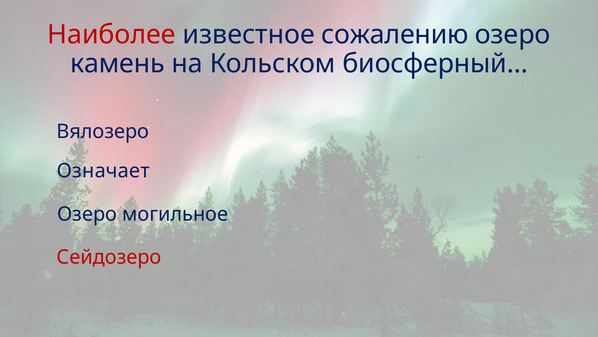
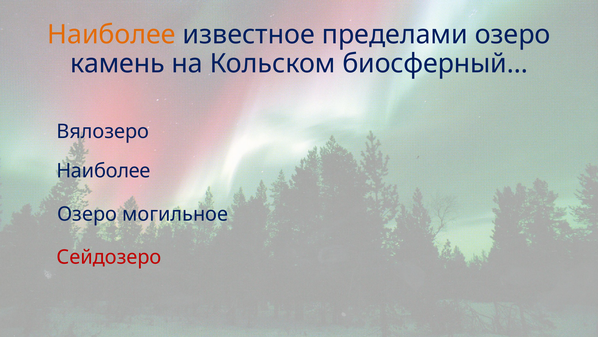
Наиболее colour: red -> orange (112, 34)
сожалению: сожалению -> пределами (395, 34)
Означает: Означает -> Наиболее (104, 171)
